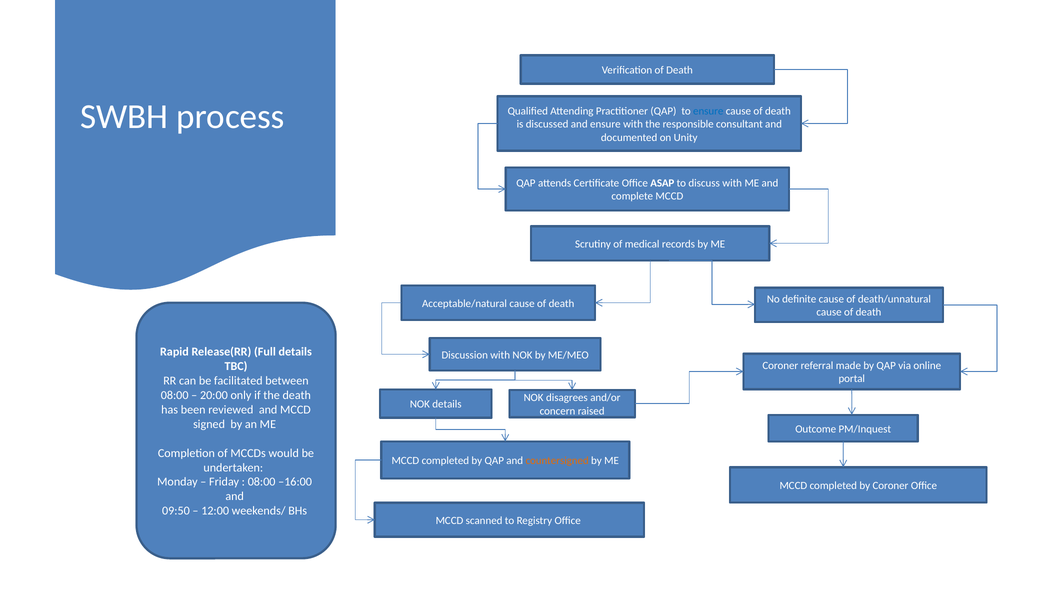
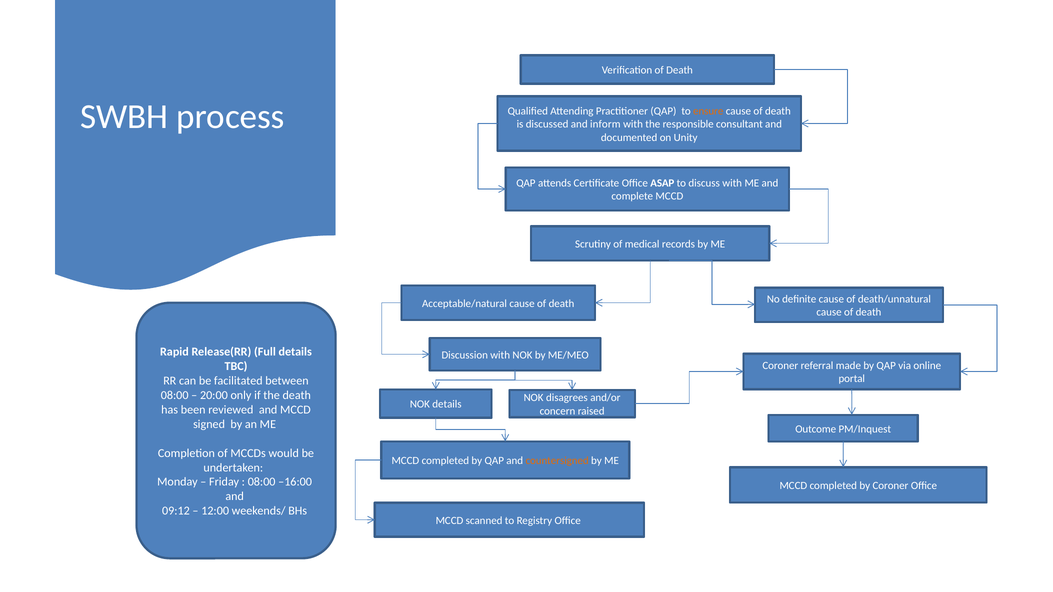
ensure colour: blue -> orange (708, 111)
and ensure: ensure -> inform (605, 124)
09:50: 09:50 -> 09:12 (176, 511)
